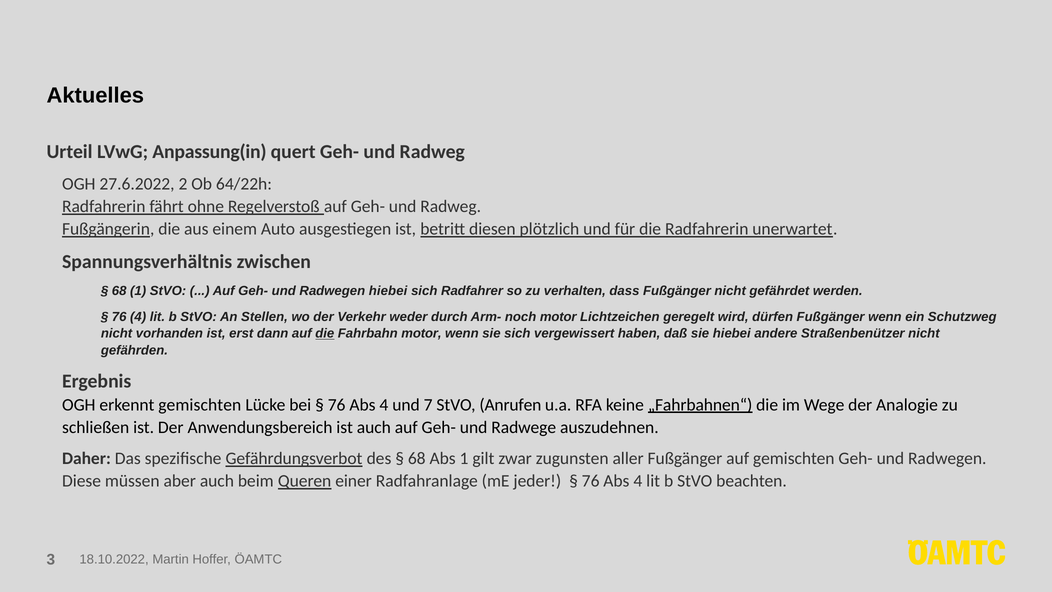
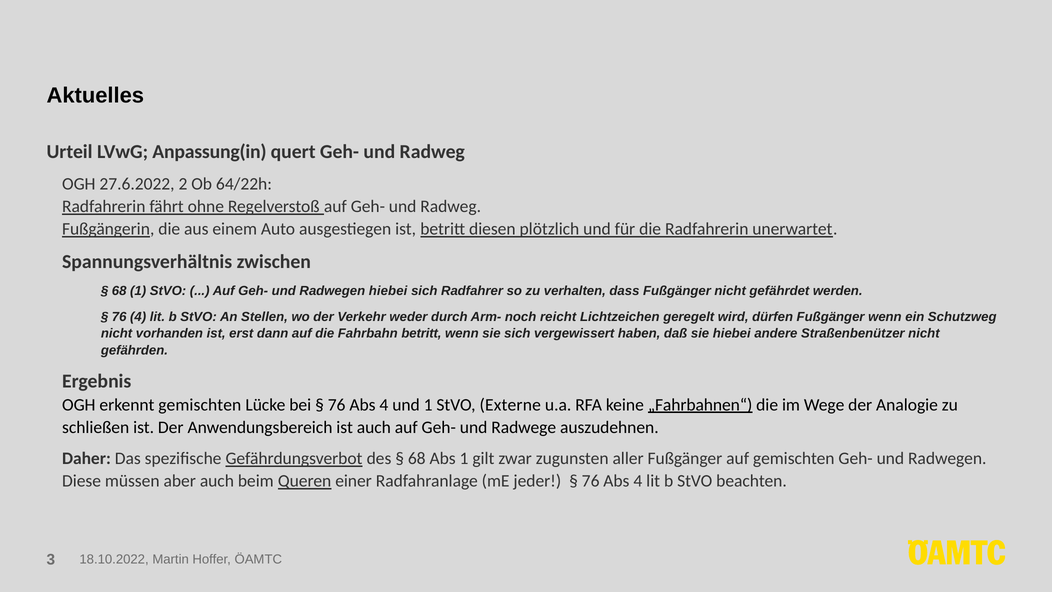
noch motor: motor -> reicht (558, 317)
die underline: present -> none (325, 333)
Fahrbahn motor: motor -> betritt (421, 333)
und 7: 7 -> 1 (428, 405)
Anrufen: Anrufen -> Externe (510, 405)
